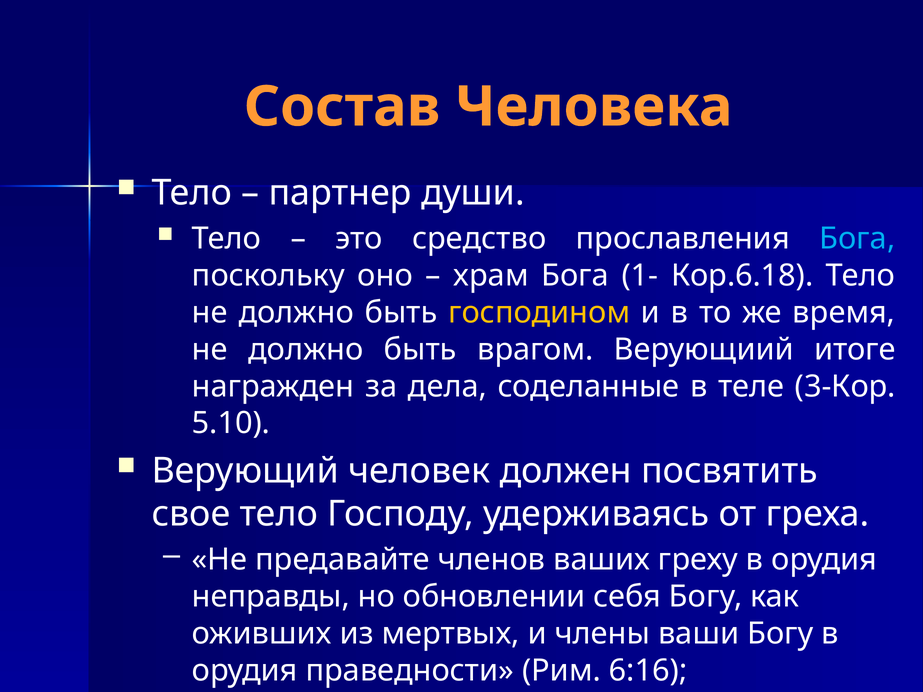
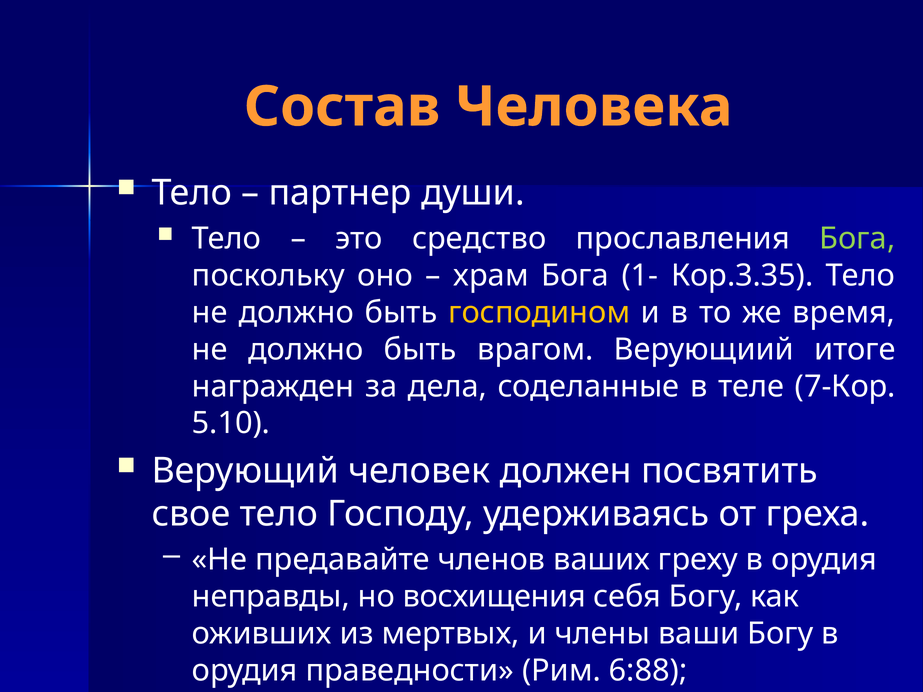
Бога colour: light blue -> light green (857, 239)
Кор.6.18: Кор.6.18 -> Кор.3.35 (742, 276)
3-Кор: 3-Кор -> 7-Кор (845, 387)
обновлении: обновлении -> восхищения (494, 597)
6:16: 6:16 -> 6:88 (648, 671)
